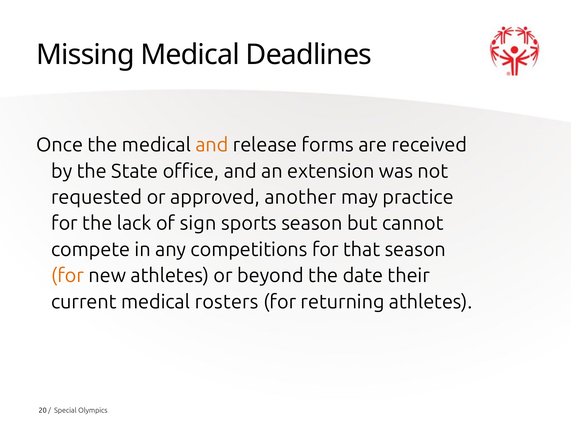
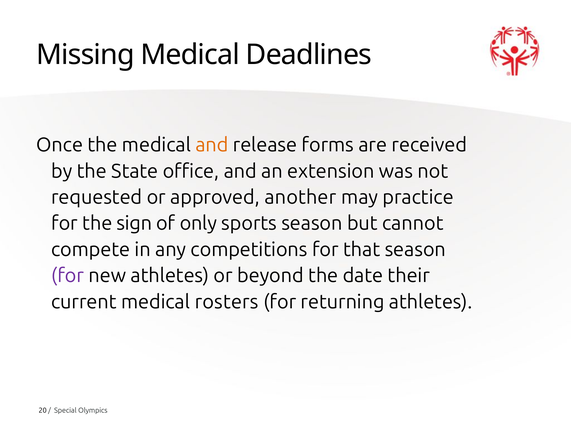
lack: lack -> sign (134, 224)
sign: sign -> only (198, 224)
for colour: orange -> purple (68, 276)
